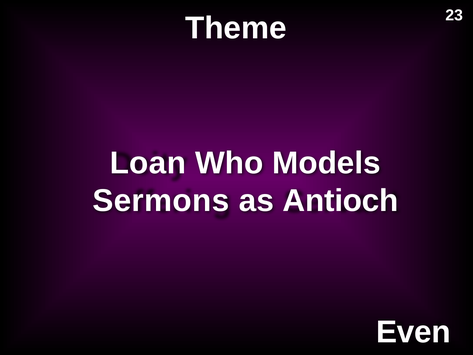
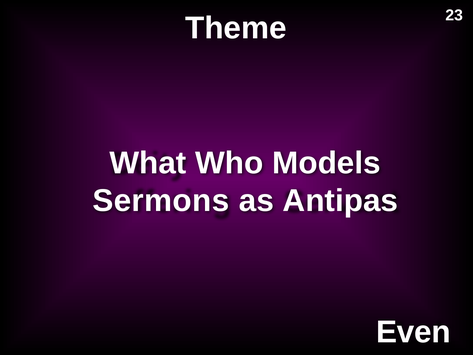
Loan: Loan -> What (148, 163)
Antioch: Antioch -> Antipas (340, 201)
